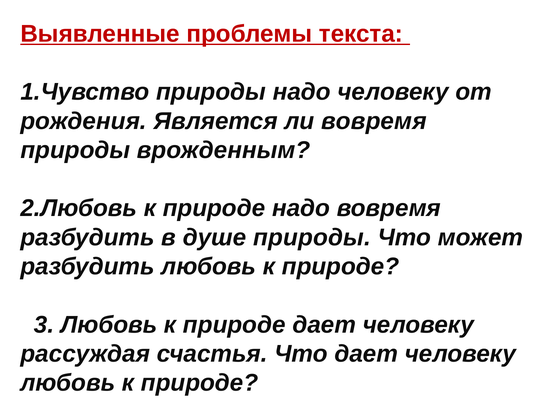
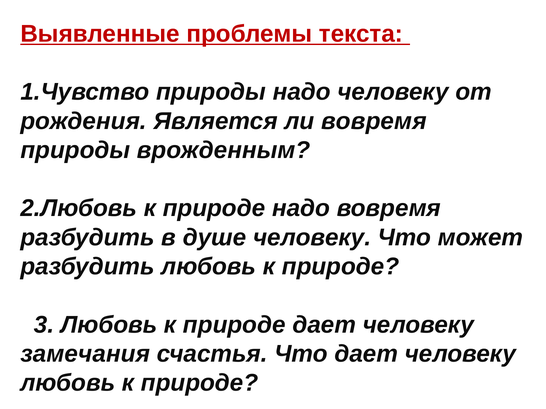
душе природы: природы -> человеку (312, 238)
рассуждая: рассуждая -> замечания (85, 354)
